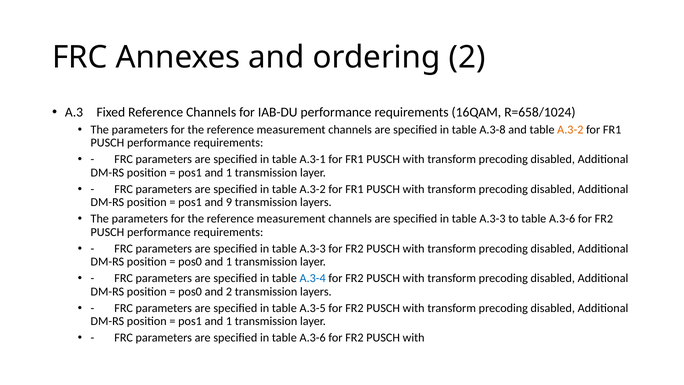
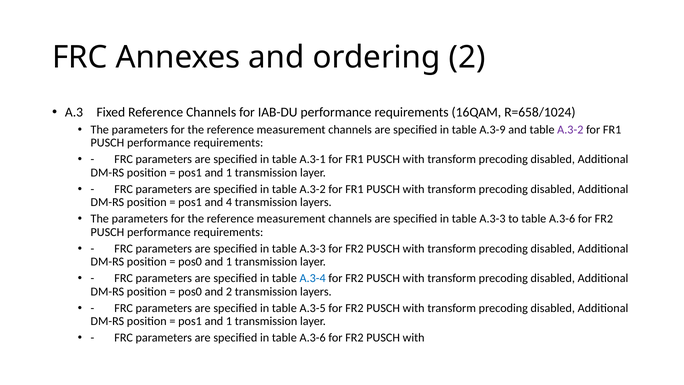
A.3-8: A.3-8 -> A.3-9 (492, 130)
A.3-2 colour: orange -> purple (570, 130)
9: 9 -> 4 (229, 202)
